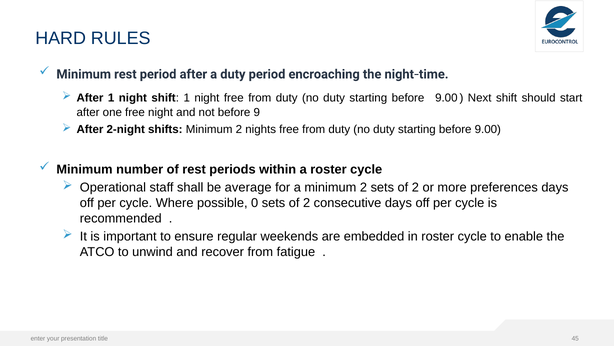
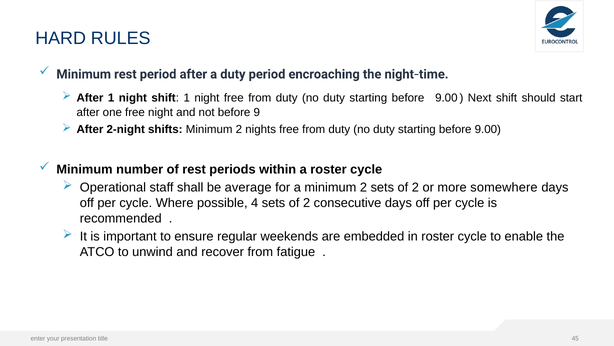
preferences: preferences -> somewhere (504, 187)
0: 0 -> 4 (255, 203)
